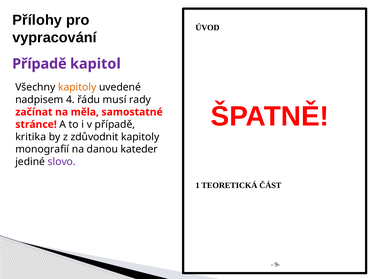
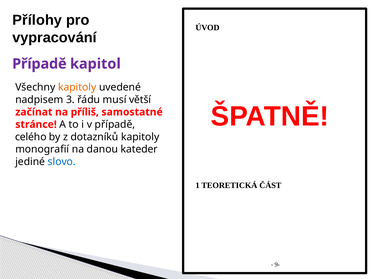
4: 4 -> 3 (70, 100)
rady: rady -> větší (140, 100)
měla: měla -> příliš (85, 112)
kritika: kritika -> celého (31, 137)
zdůvodnit: zdůvodnit -> dotazníků (94, 137)
slovo colour: purple -> blue (62, 162)
